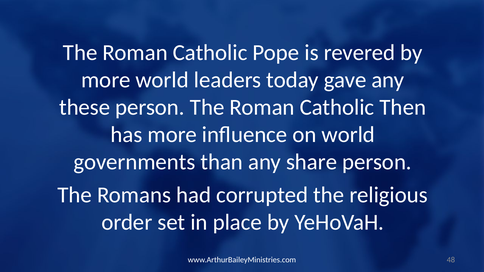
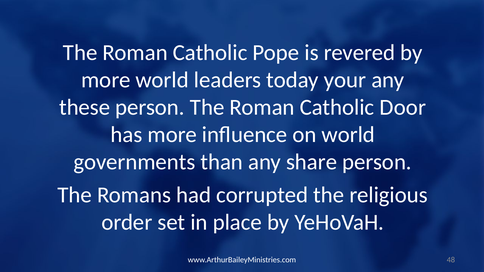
gave: gave -> your (345, 80)
Then: Then -> Door (403, 107)
